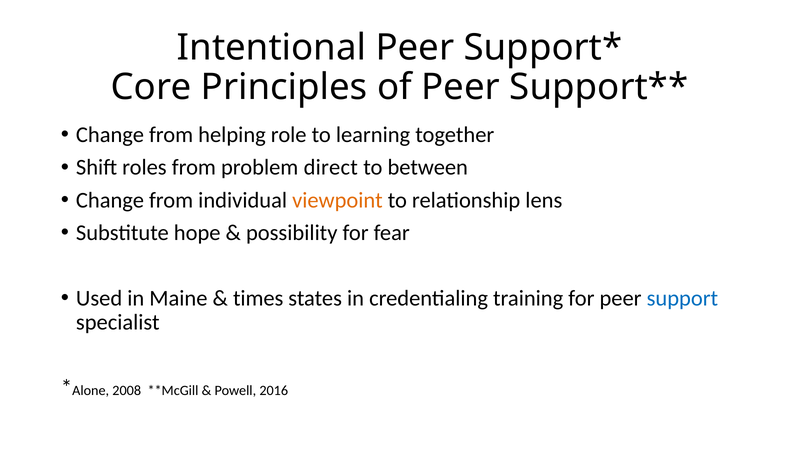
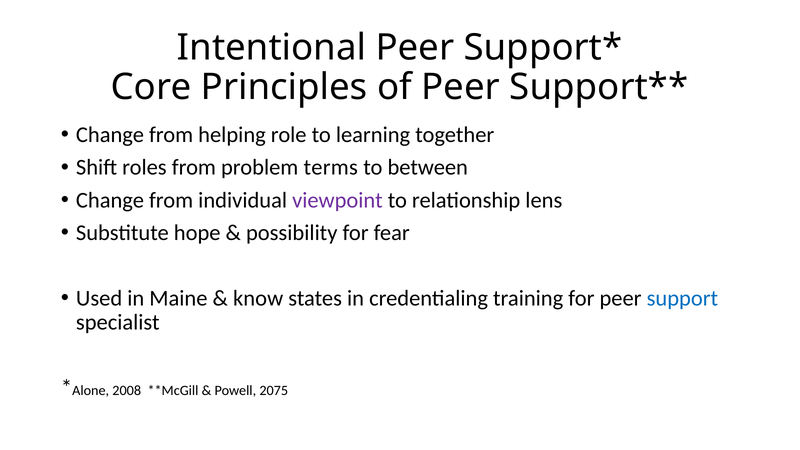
direct: direct -> terms (331, 167)
viewpoint colour: orange -> purple (337, 200)
times: times -> know (258, 298)
2016: 2016 -> 2075 (274, 391)
